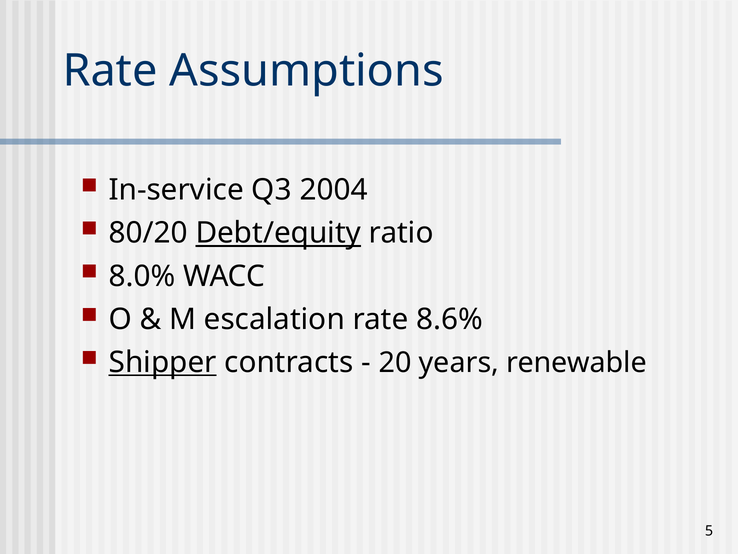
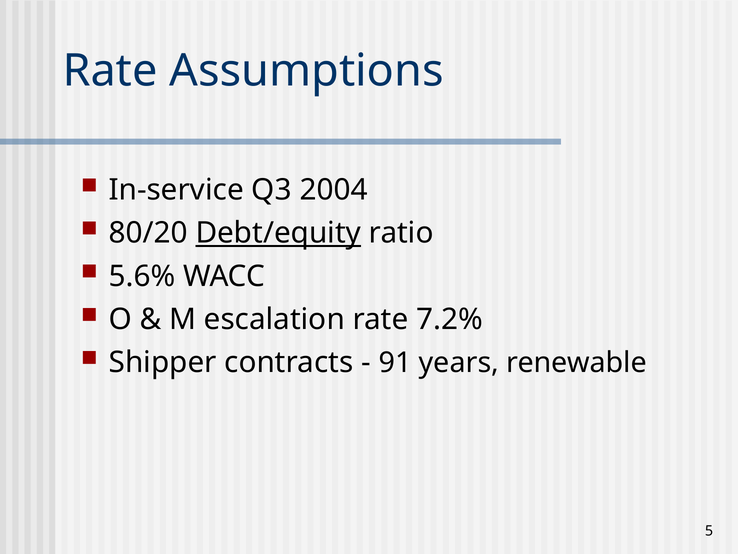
8.0%: 8.0% -> 5.6% (142, 276)
8.6%: 8.6% -> 7.2% (450, 319)
Shipper underline: present -> none (163, 362)
20: 20 -> 91 (395, 362)
